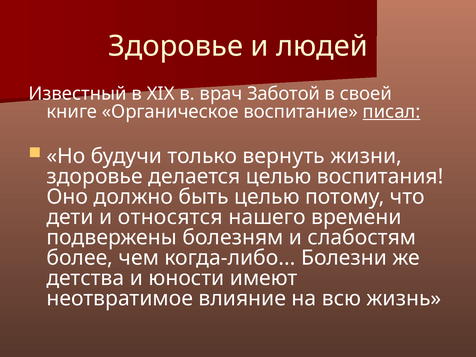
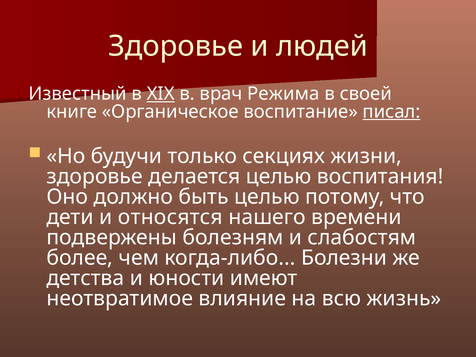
XIX underline: none -> present (161, 94)
Заботой: Заботой -> Режима (283, 94)
вернуть: вернуть -> секциях (284, 156)
